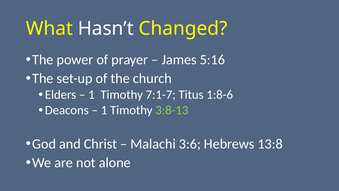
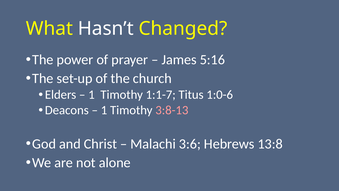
7:1-7: 7:1-7 -> 1:1-7 (161, 95)
1:8-6: 1:8-6 -> 1:0-6 (220, 95)
3:8-13 colour: light green -> pink (172, 110)
